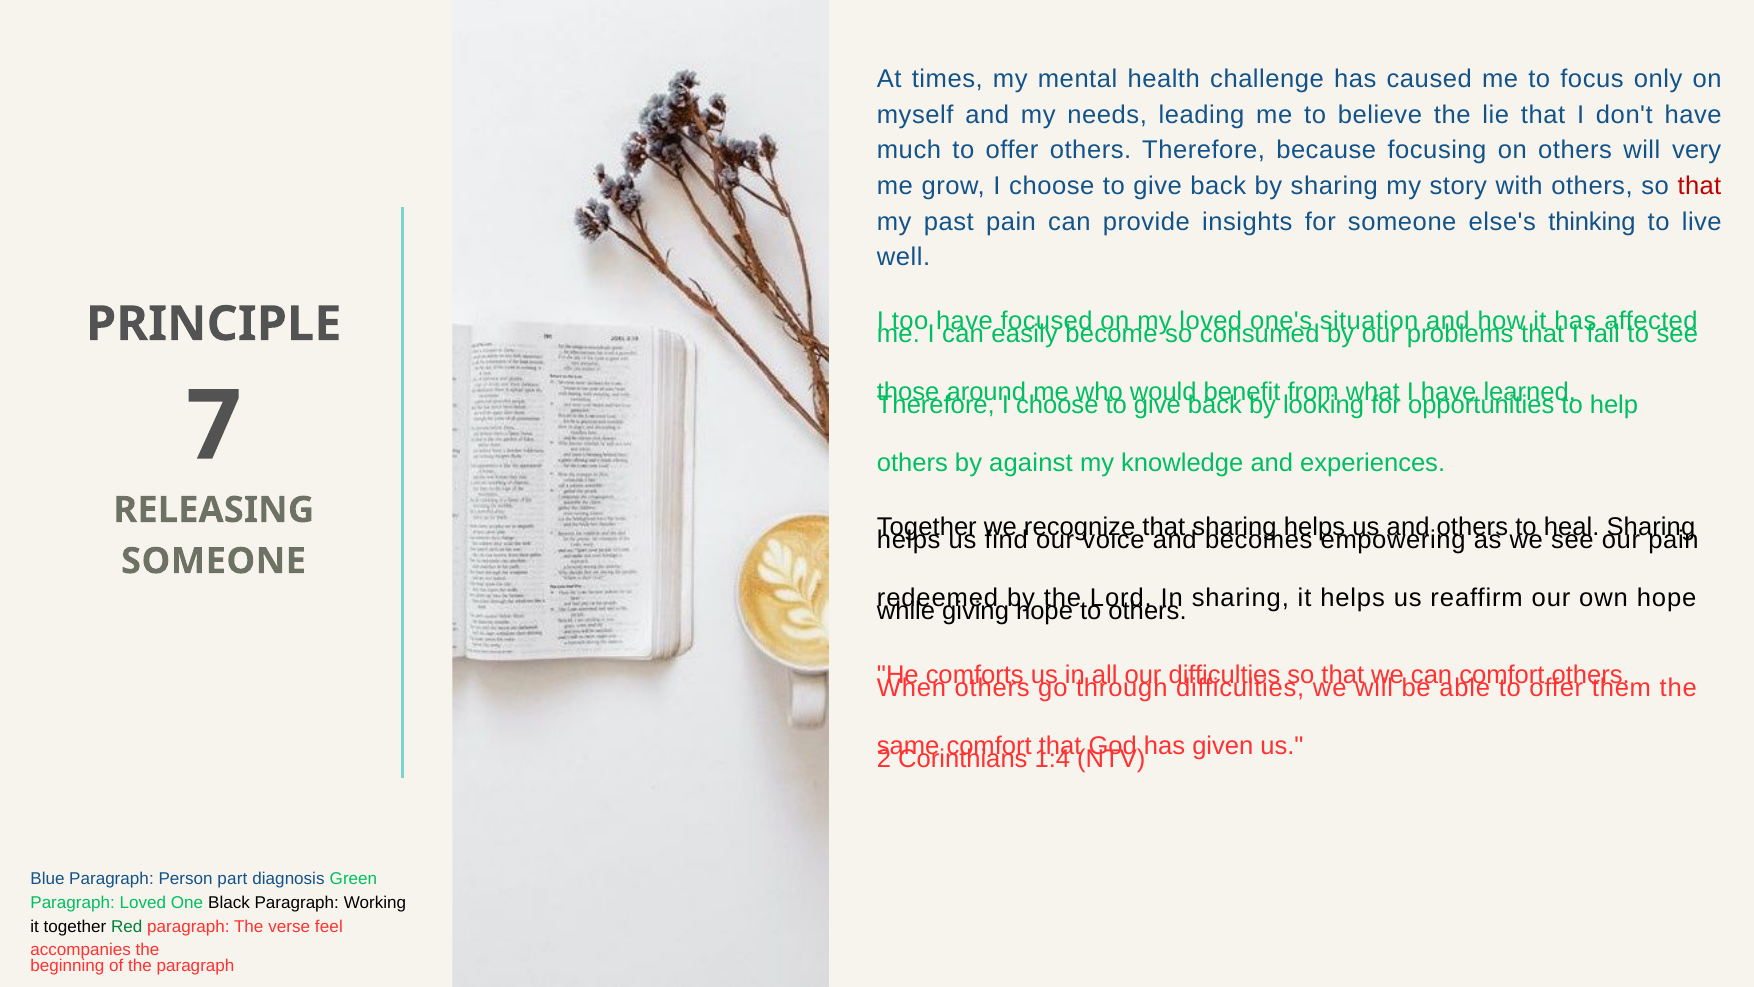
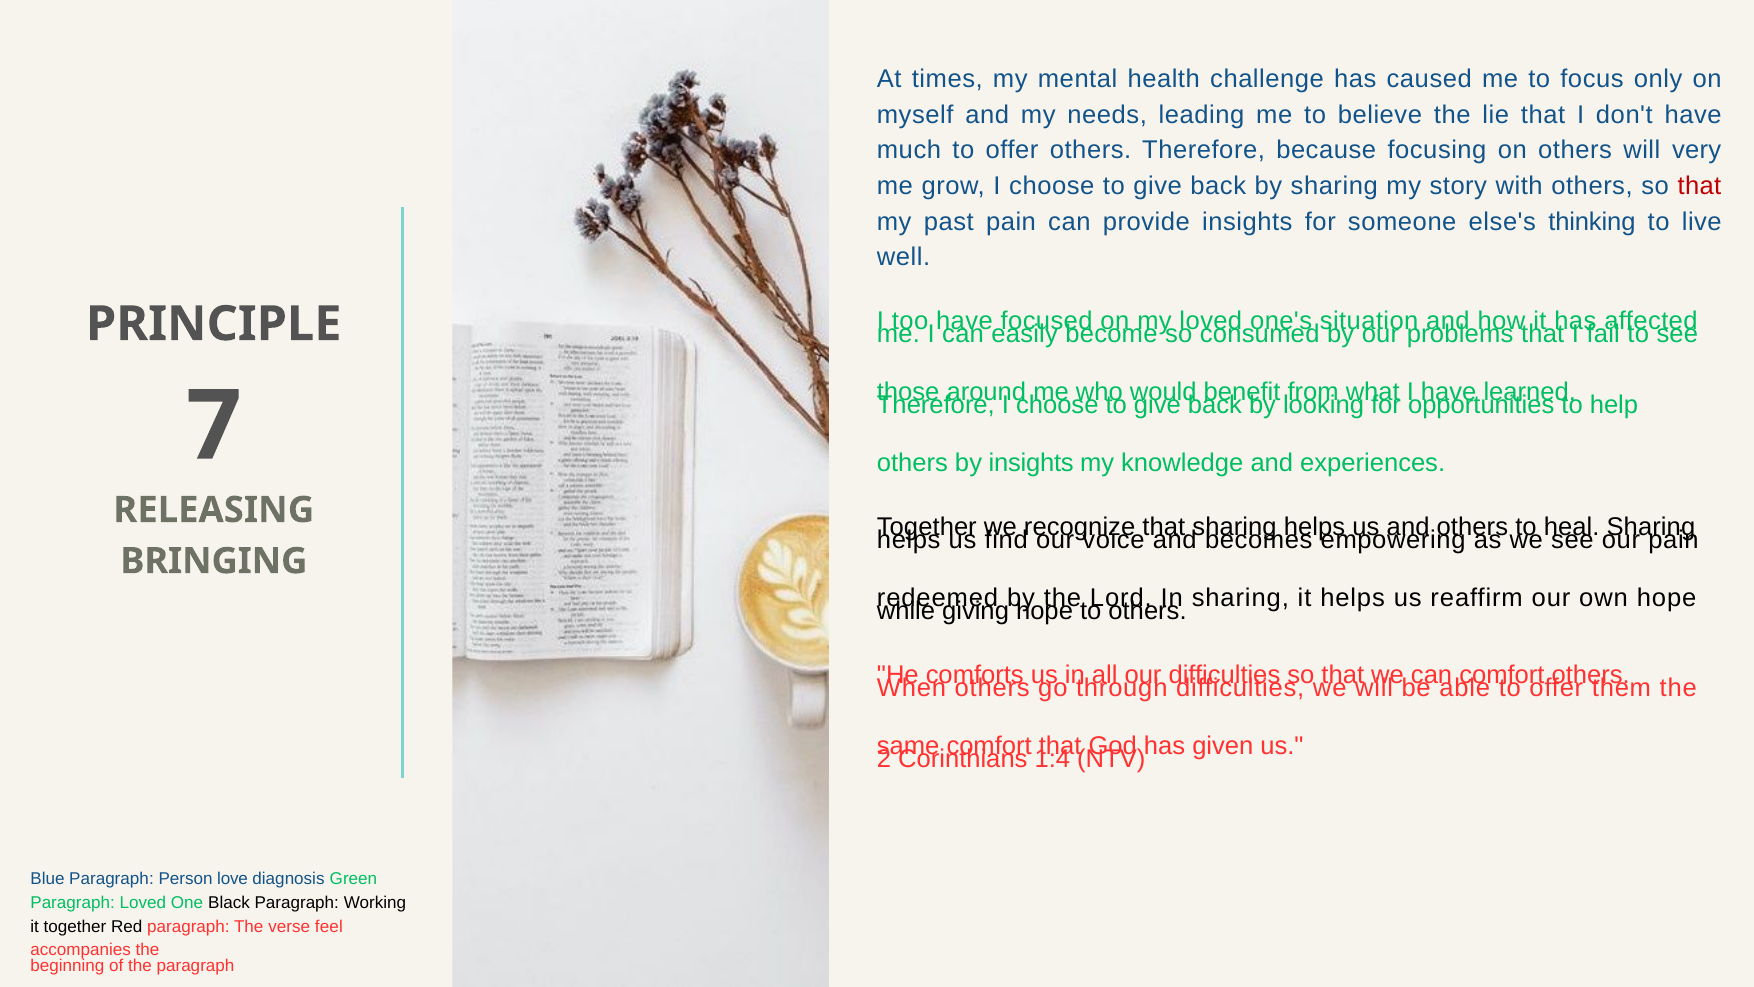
by against: against -> insights (1031, 463)
SOMEONE: SOMEONE -> BRINGING (214, 561)
part: part -> love (233, 879)
Red colour: green -> black (127, 926)
